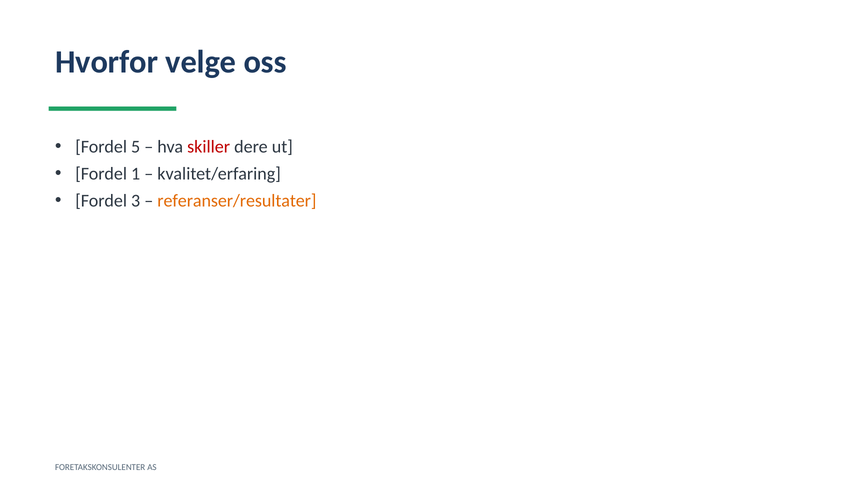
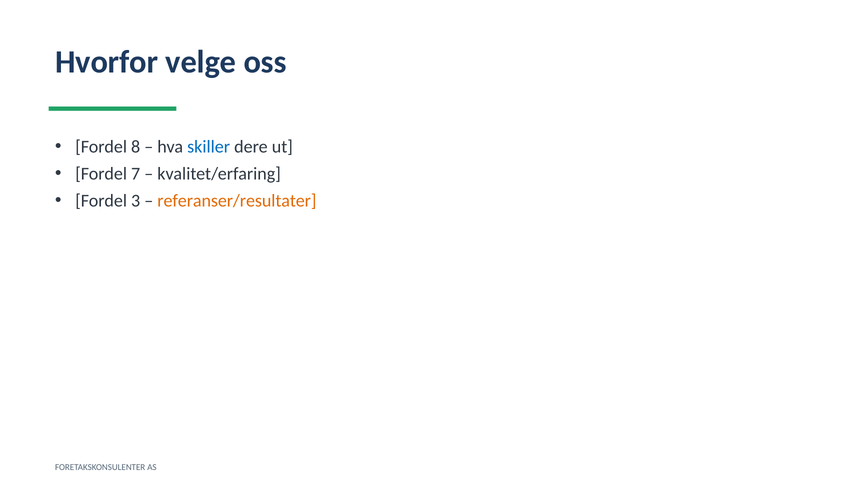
5: 5 -> 8 (136, 147)
skiller colour: red -> blue (209, 147)
1: 1 -> 7 (136, 174)
